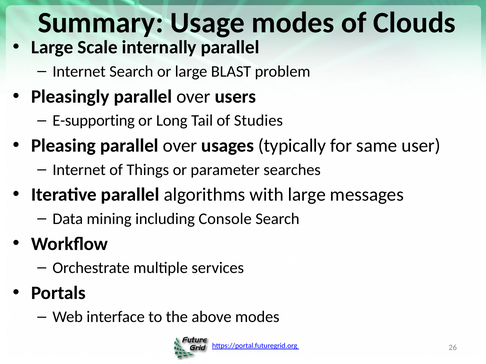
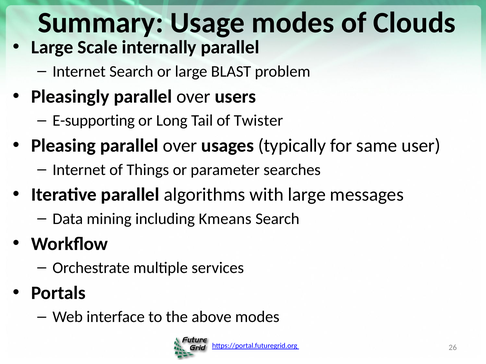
Studies: Studies -> Twister (258, 121)
Console: Console -> Kmeans (225, 219)
